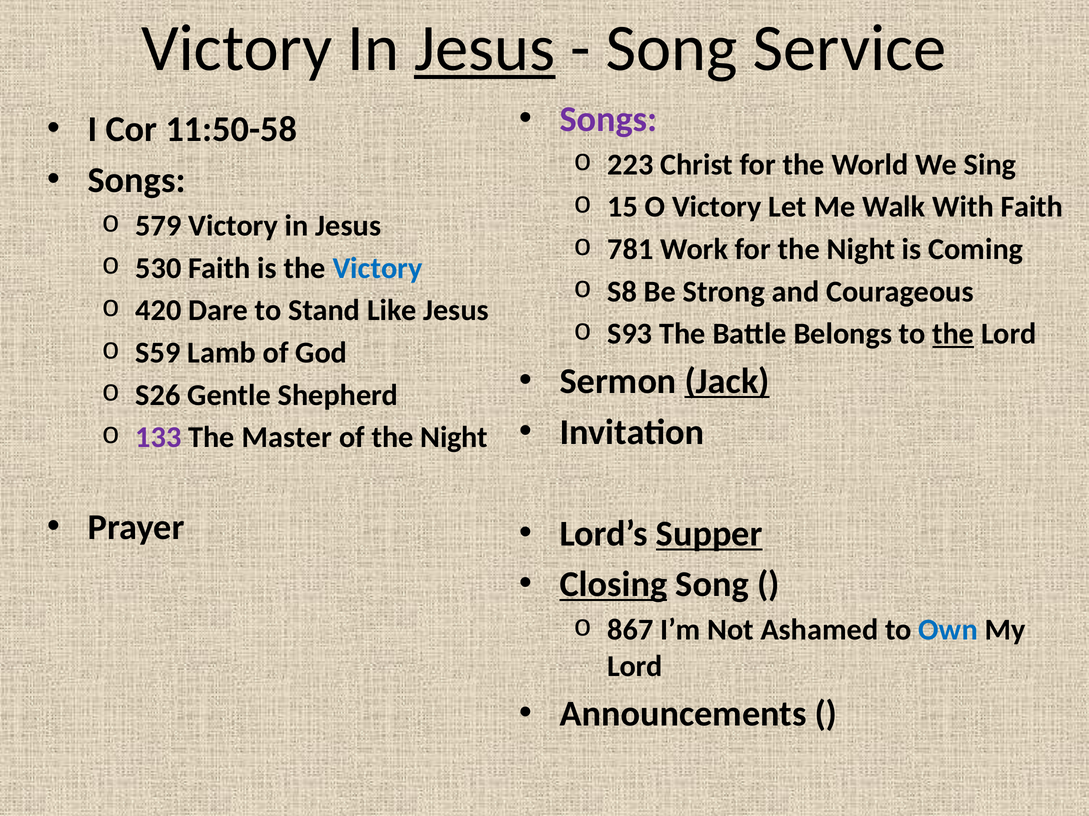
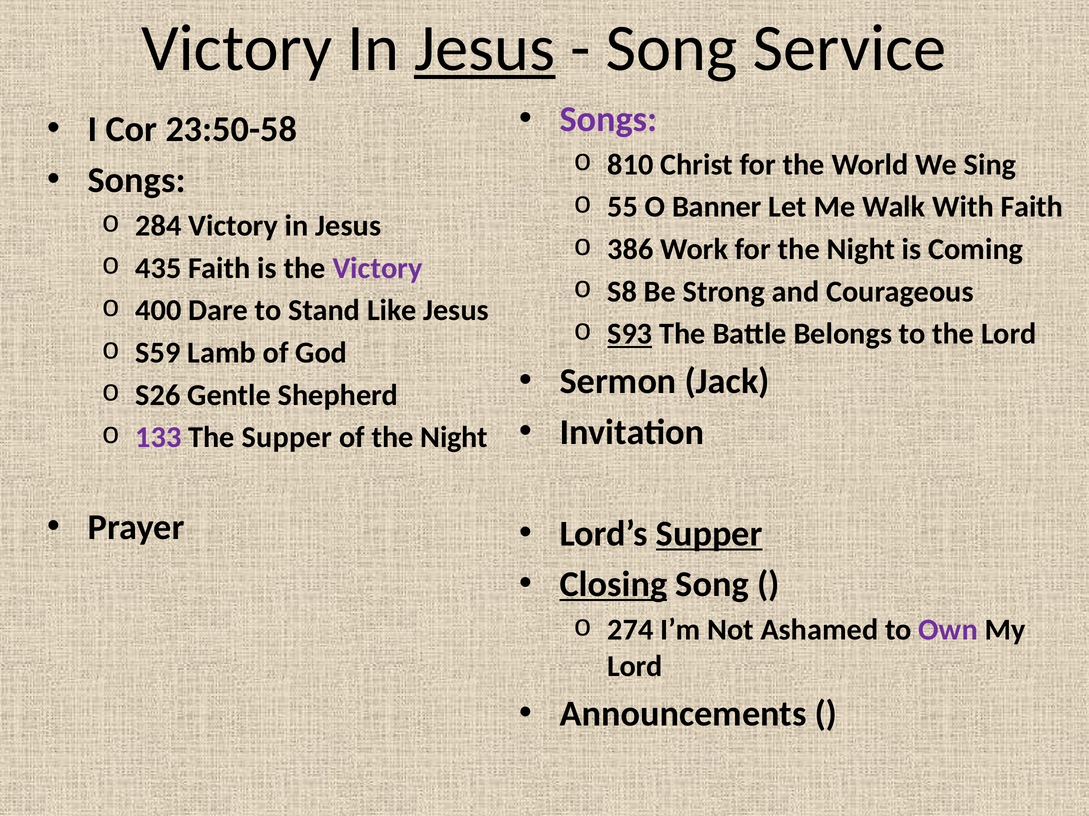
11:50-58: 11:50-58 -> 23:50-58 (231, 130)
223: 223 -> 810 (630, 165)
15: 15 -> 55 (623, 207)
O Victory: Victory -> Banner (717, 207)
579: 579 -> 284 (158, 226)
781: 781 -> 386 (630, 249)
530: 530 -> 435 (158, 268)
Victory colour: blue -> purple (377, 268)
420: 420 -> 400 (158, 311)
S93 underline: none -> present (630, 334)
the underline: present -> none (953, 334)
Jack underline: present -> none (727, 382)
The Master: Master -> Supper (287, 438)
867: 867 -> 274 (630, 631)
Own colour: blue -> purple (948, 631)
